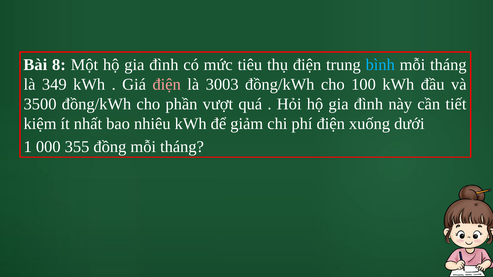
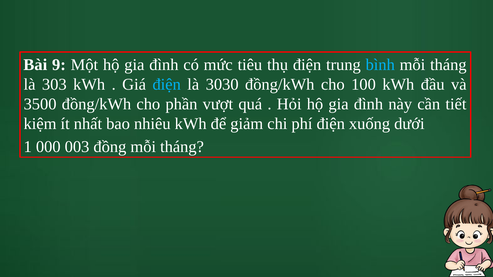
8: 8 -> 9 (59, 65)
349: 349 -> 303 (54, 85)
điện colour: pink -> light blue (167, 85)
3003: 3003 -> 3030 (222, 85)
355: 355 -> 003 (77, 147)
